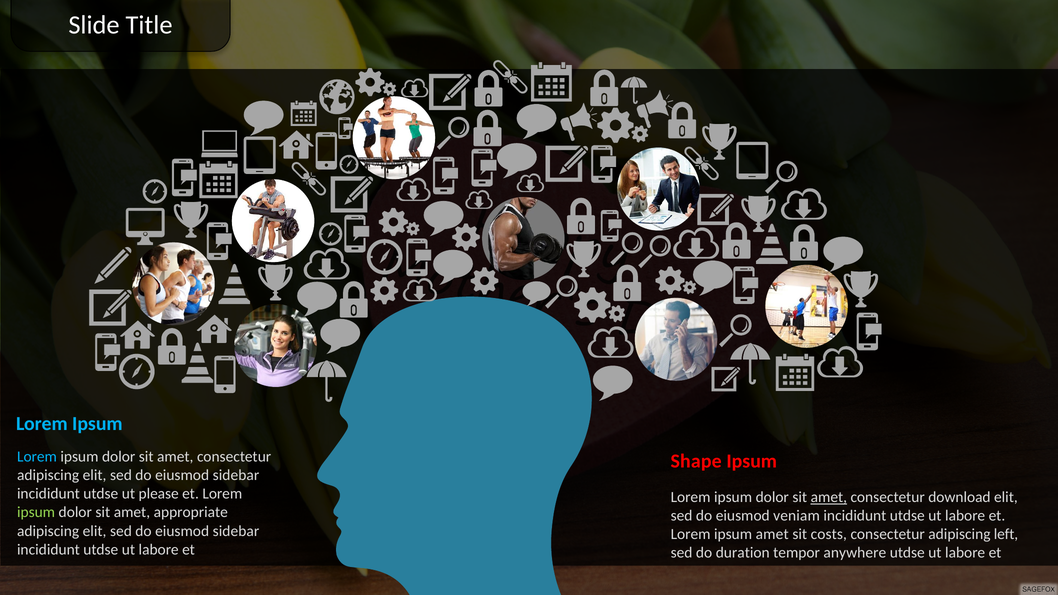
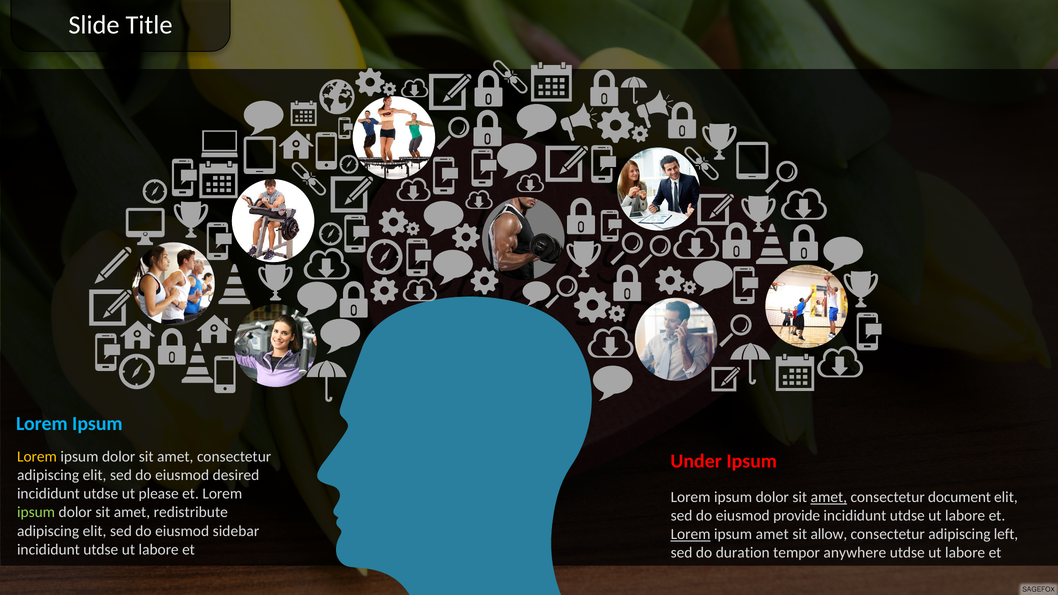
Lorem colour: light blue -> yellow (37, 457)
Shape: Shape -> Under (696, 461)
sidebar: sidebar -> desired (236, 475)
download: download -> document (959, 497)
appropriate: appropriate -> redistribute (191, 512)
veniam: veniam -> provide (797, 516)
Lorem underline: none -> present (691, 534)
costs: costs -> allow (829, 534)
